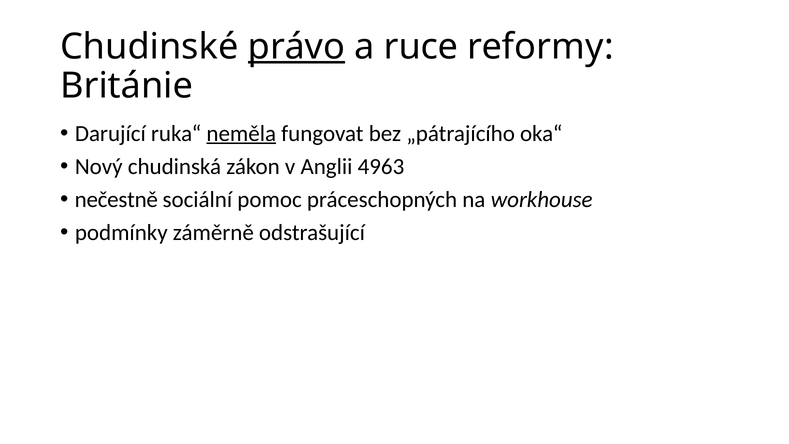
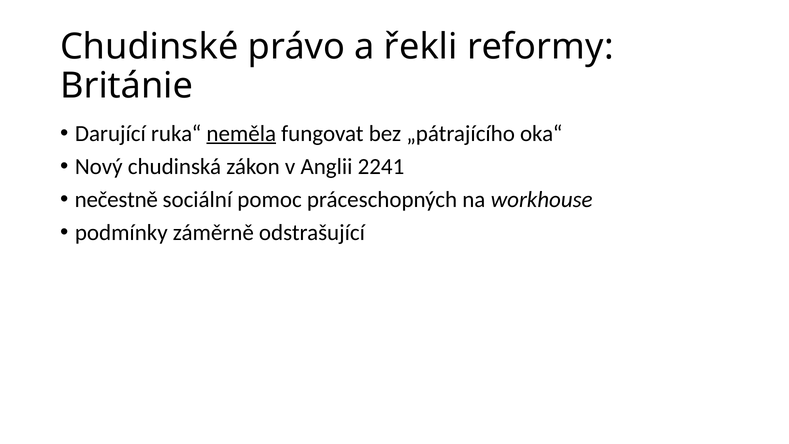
právo underline: present -> none (296, 47)
ruce: ruce -> řekli (421, 47)
4963: 4963 -> 2241 (381, 166)
